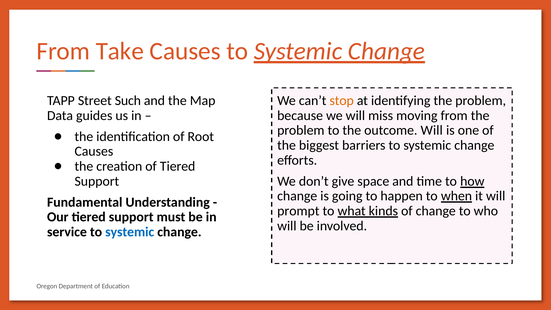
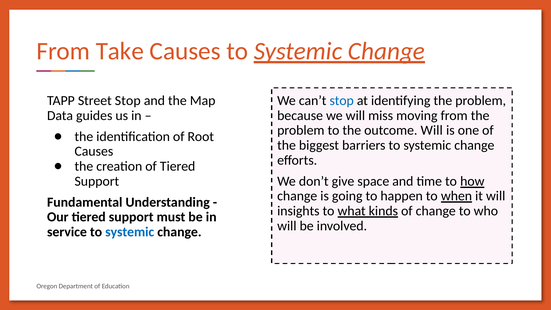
Street Such: Such -> Stop (128, 101)
stop colour: orange -> blue (342, 101)
prompt: prompt -> insights (298, 211)
